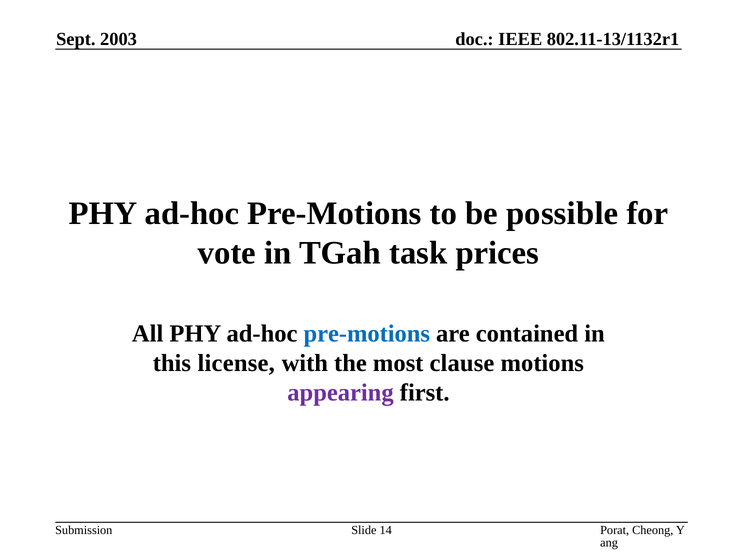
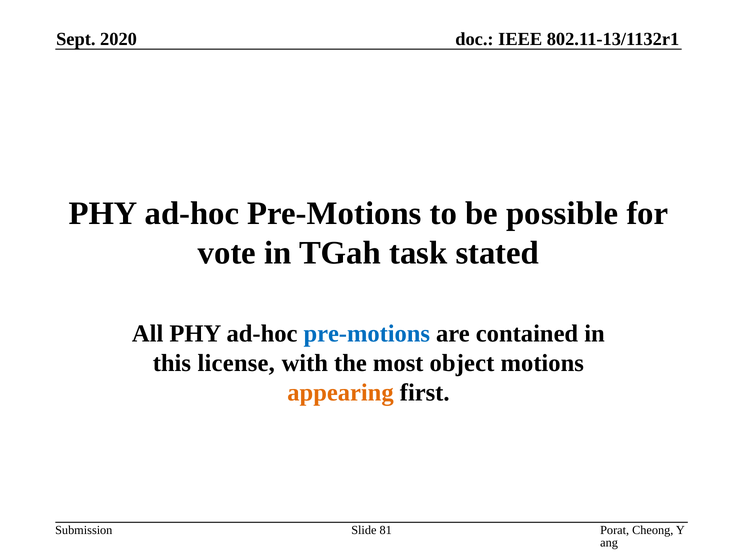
2003: 2003 -> 2020 (119, 39)
prices: prices -> stated (497, 253)
clause: clause -> object (462, 363)
appearing colour: purple -> orange (341, 392)
14: 14 -> 81 (386, 530)
